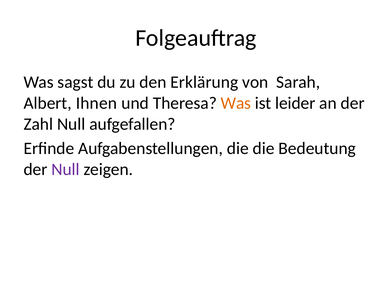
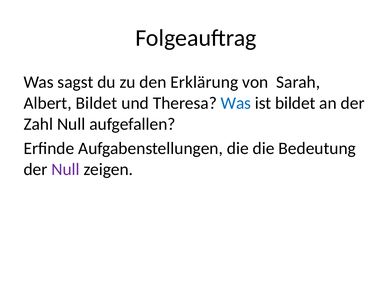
Albert Ihnen: Ihnen -> Bildet (96, 103)
Was colour: orange -> blue (236, 103)
ist leider: leider -> bildet (295, 103)
